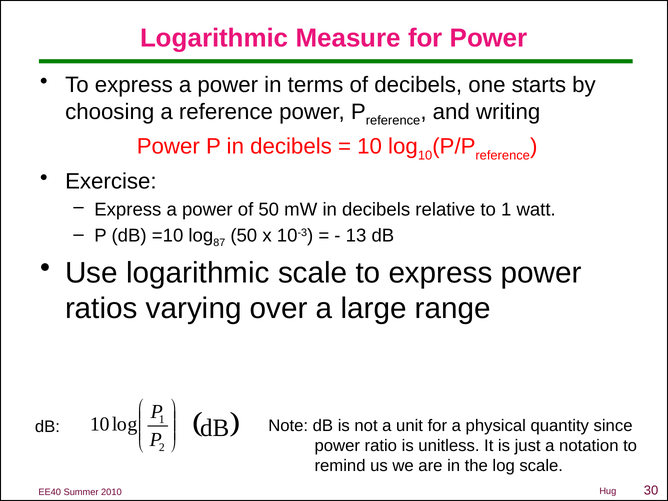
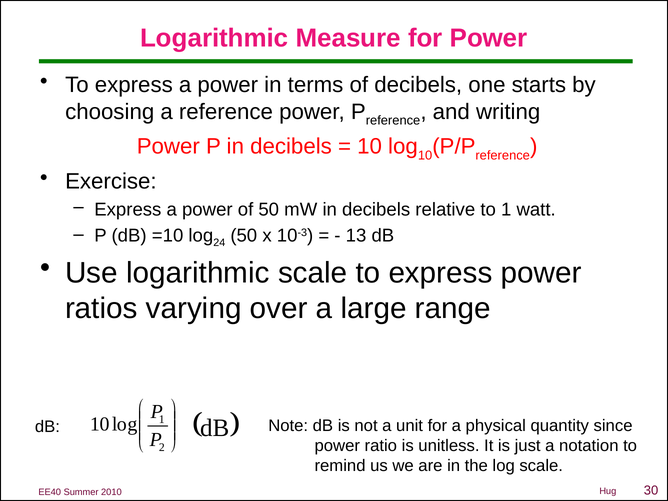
87: 87 -> 24 (219, 243)
